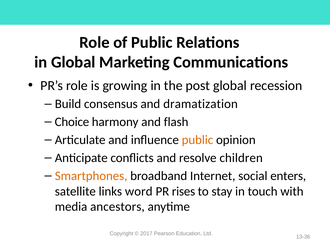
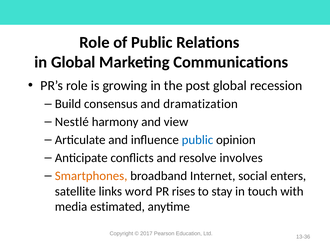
Choice: Choice -> Nestlé (72, 122)
flash: flash -> view (176, 122)
public colour: orange -> blue (197, 140)
children: children -> involves (241, 158)
ancestors: ancestors -> estimated (118, 206)
